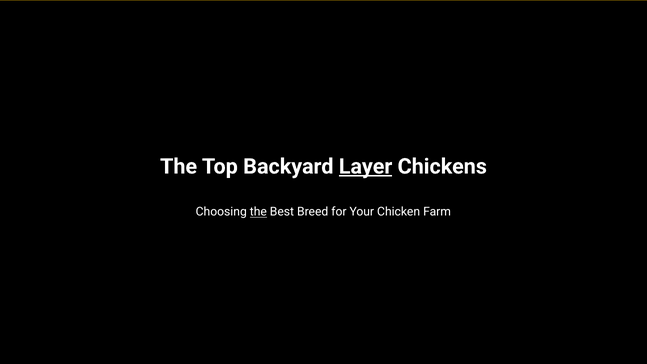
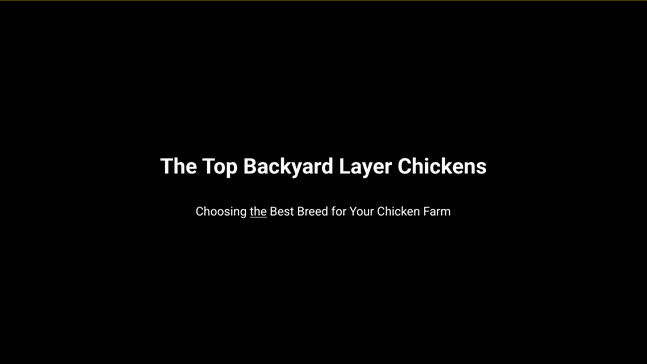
Layer underline: present -> none (366, 166)
